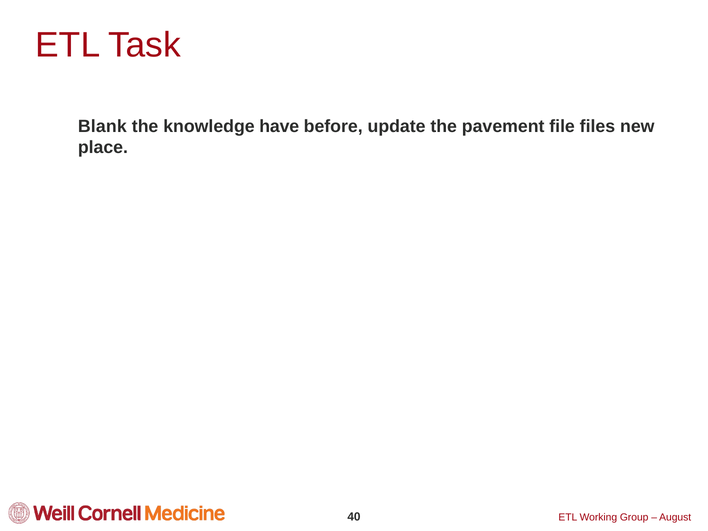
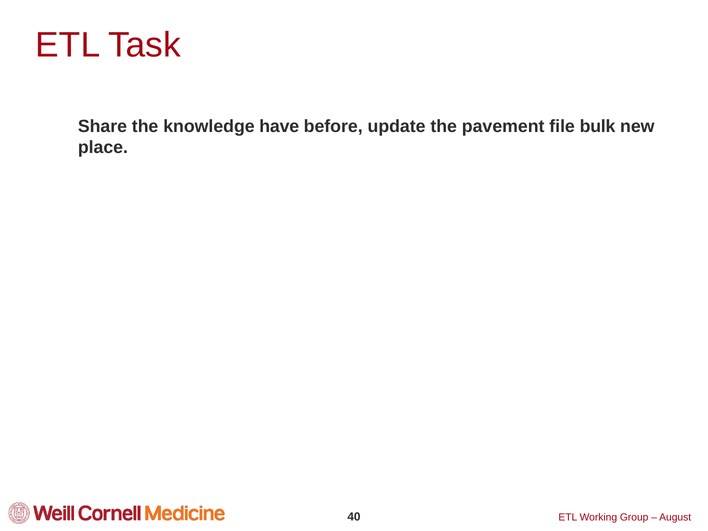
Blank: Blank -> Share (102, 126)
files: files -> bulk (598, 126)
